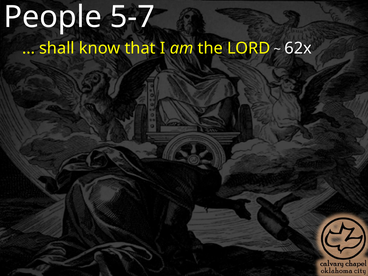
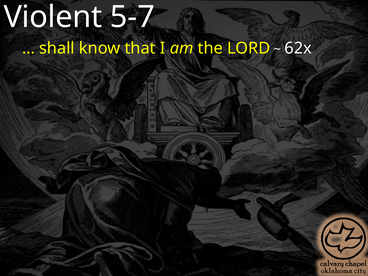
People: People -> Violent (53, 17)
